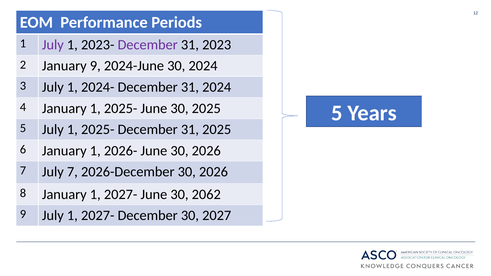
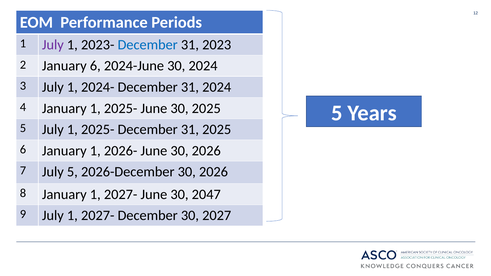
December colour: purple -> blue (148, 45)
January 9: 9 -> 6 (95, 66)
July 7: 7 -> 5 (72, 172)
2062: 2062 -> 2047 (206, 194)
